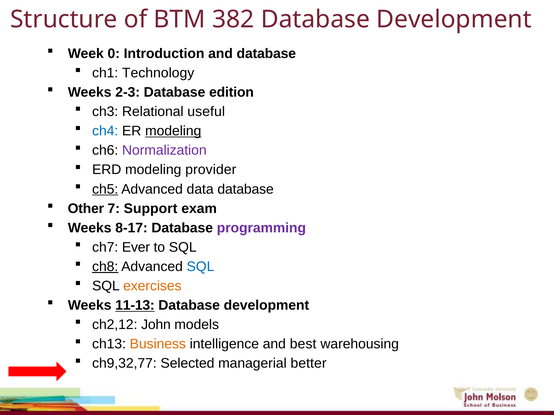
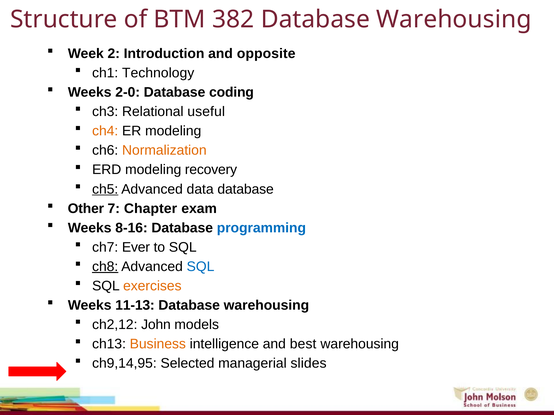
382 Database Development: Development -> Warehousing (454, 19)
0: 0 -> 2 (114, 54)
and database: database -> opposite (266, 54)
2-3: 2-3 -> 2-0 (128, 92)
edition: edition -> coding (231, 92)
ch4 colour: blue -> orange (105, 131)
modeling underline: present -> none (173, 131)
Normalization colour: purple -> orange (164, 151)
provider: provider -> recovery (211, 170)
Support: Support -> Chapter (151, 209)
8-17: 8-17 -> 8-16 (131, 228)
programming colour: purple -> blue (261, 228)
11-13 underline: present -> none (135, 306)
development: development -> warehousing (266, 306)
ch9,32,77: ch9,32,77 -> ch9,14,95 (124, 364)
better: better -> slides (309, 364)
